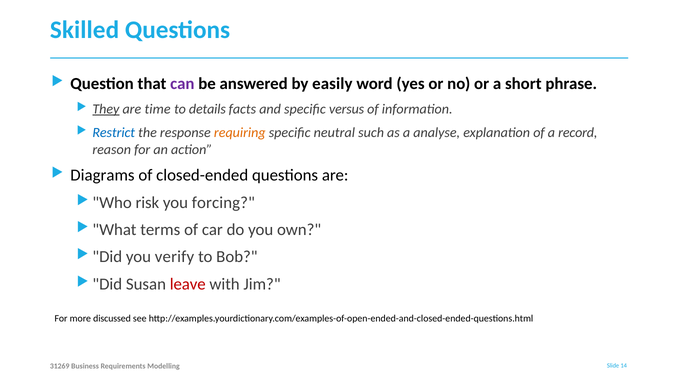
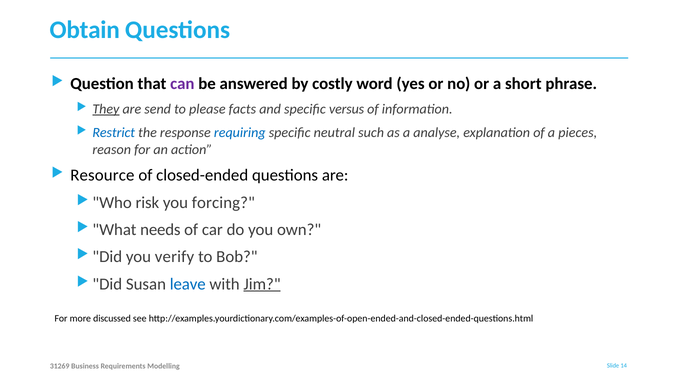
Skilled: Skilled -> Obtain (85, 30)
easily: easily -> costly (332, 84)
time: time -> send (158, 109)
details: details -> please (207, 109)
requiring colour: orange -> blue (240, 133)
record: record -> pieces (578, 133)
Diagrams: Diagrams -> Resource (102, 176)
terms: terms -> needs (160, 230)
leave colour: red -> blue (188, 284)
Jim underline: none -> present (262, 284)
